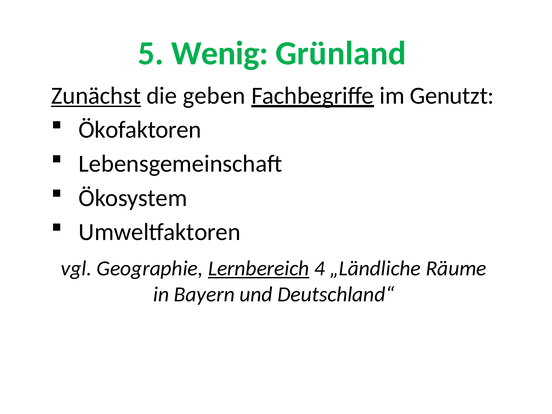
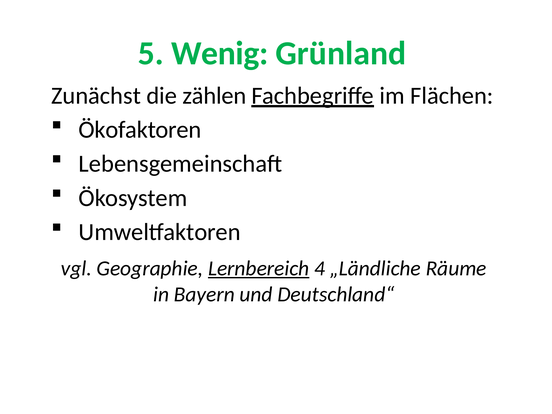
Zunächst underline: present -> none (96, 96)
geben: geben -> zählen (214, 96)
Genutzt: Genutzt -> Flächen (452, 96)
